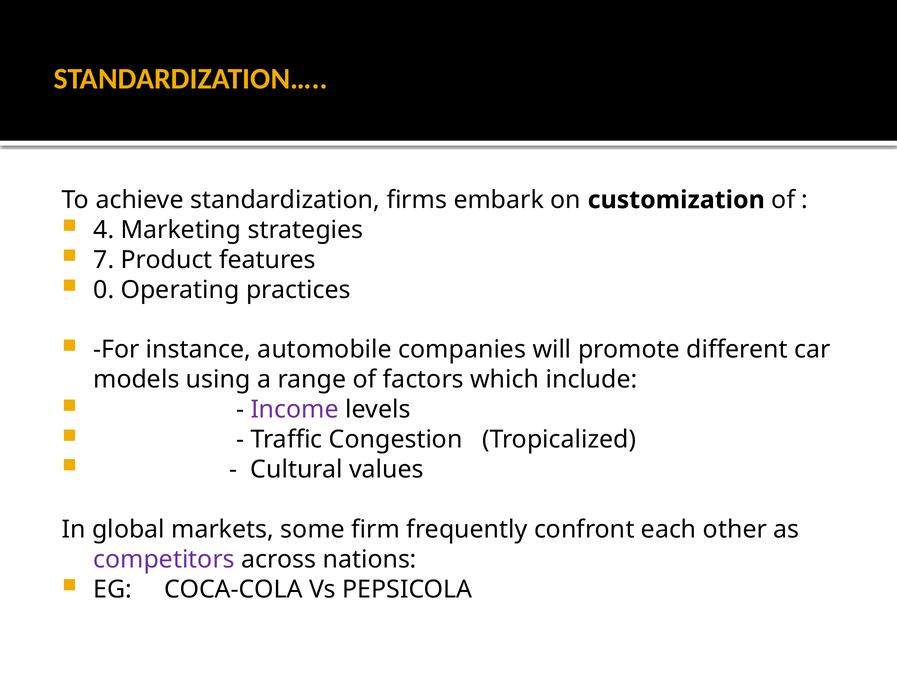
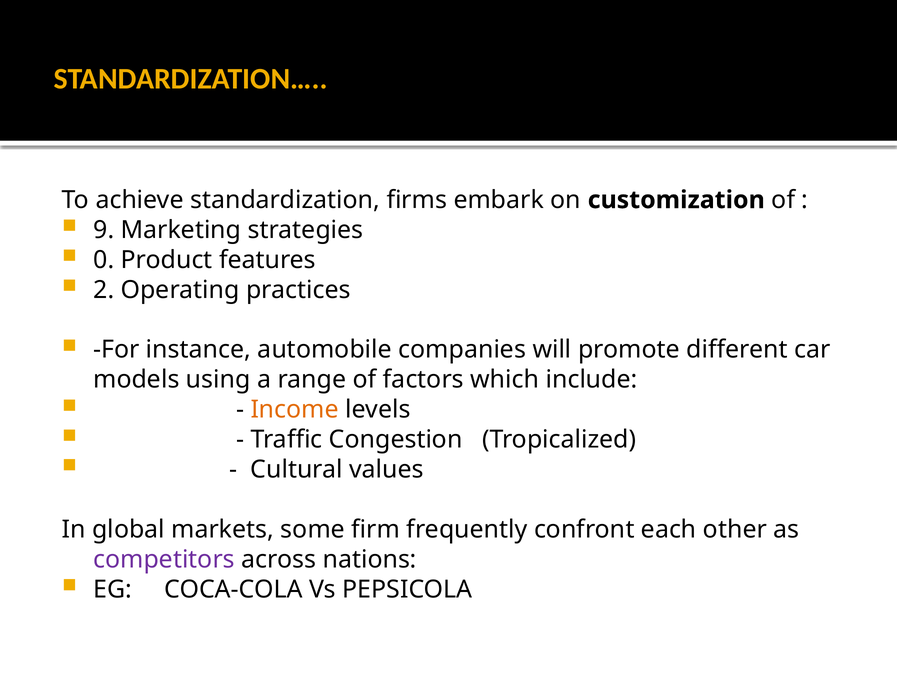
4: 4 -> 9 (104, 230)
7: 7 -> 0 (104, 260)
0: 0 -> 2 (104, 290)
Income colour: purple -> orange (295, 409)
